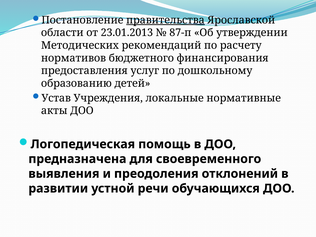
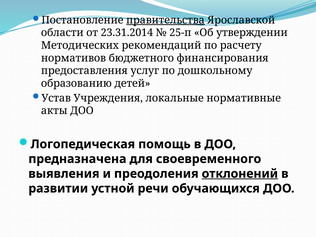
23.01.2013: 23.01.2013 -> 23.31.2014 (127, 33)
87-п: 87-п -> 25-п (180, 33)
отклонений underline: none -> present (240, 174)
